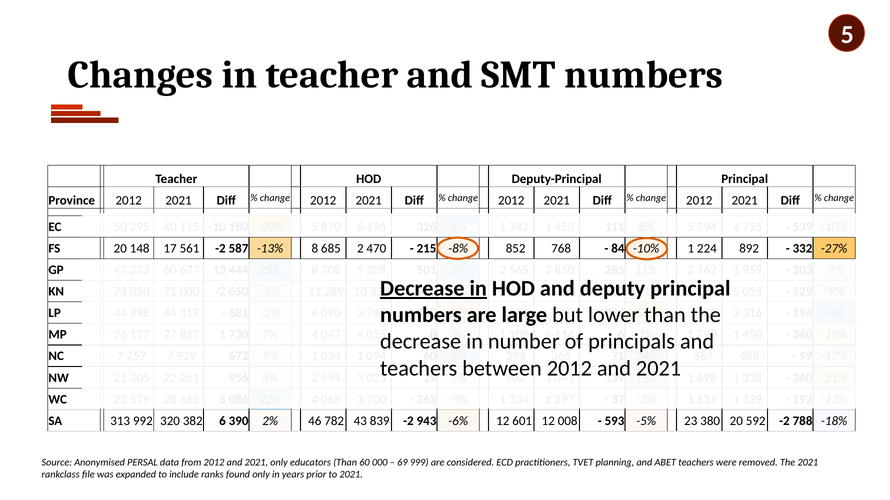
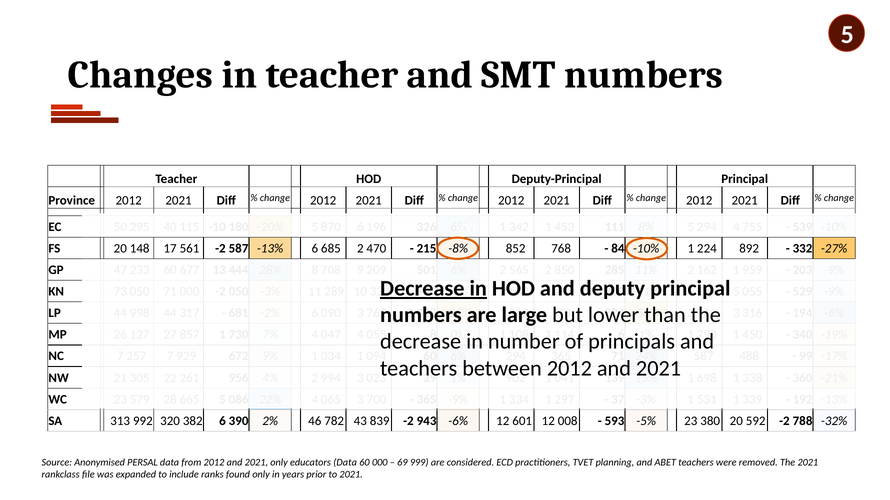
-13% 8: 8 -> 6 (315, 249)
-18%: -18% -> -32% (834, 421)
educators Than: Than -> Data (345, 463)
